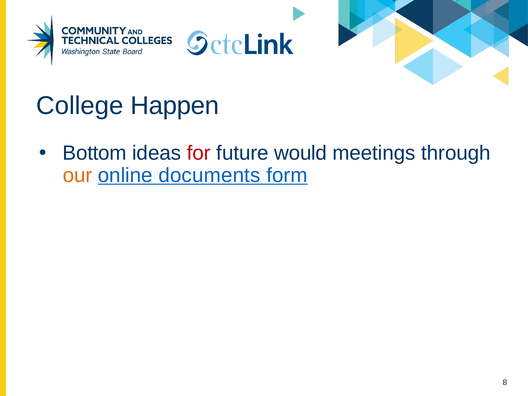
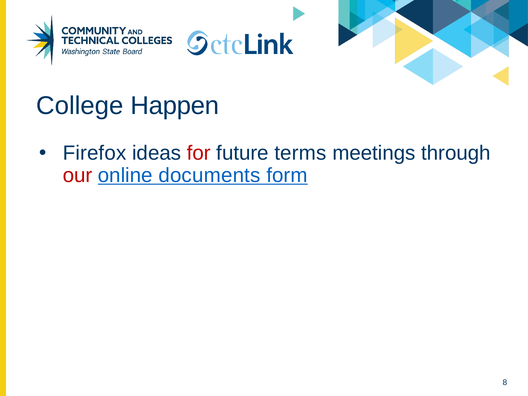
Bottom: Bottom -> Firefox (94, 153)
would: would -> terms (300, 153)
our colour: orange -> red (77, 175)
